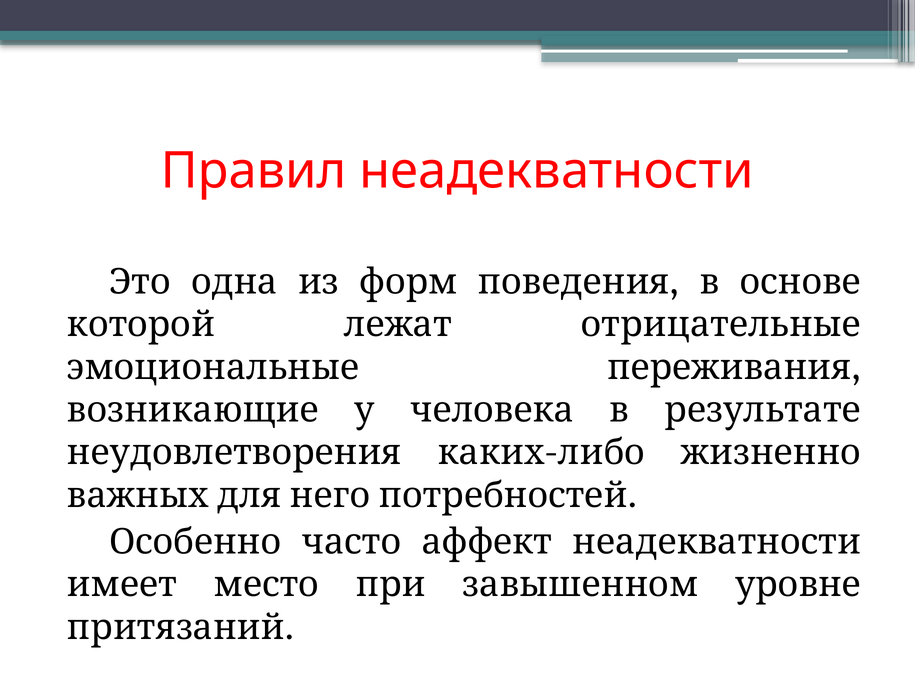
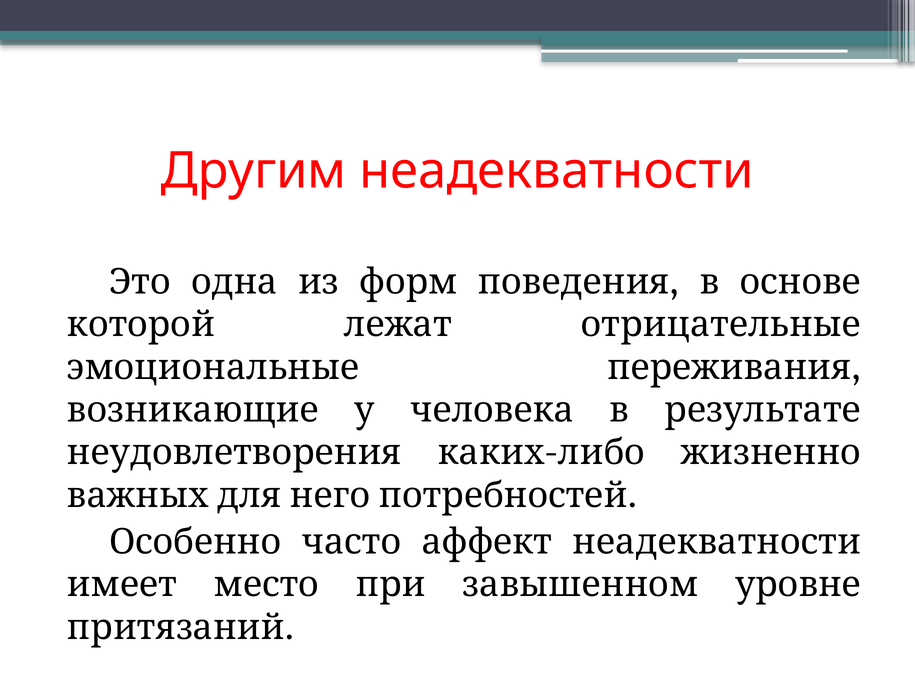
Правил: Правил -> Другим (254, 171)
